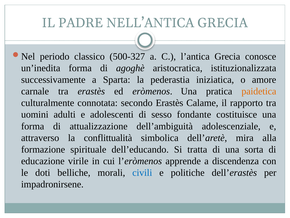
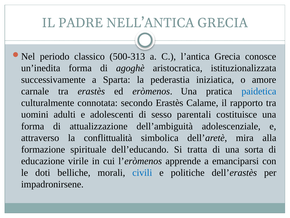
500-327: 500-327 -> 500-313 (127, 56)
paidetica colour: orange -> blue (259, 91)
fondante: fondante -> parentali (194, 114)
discendenza: discendenza -> emanciparsi (235, 161)
